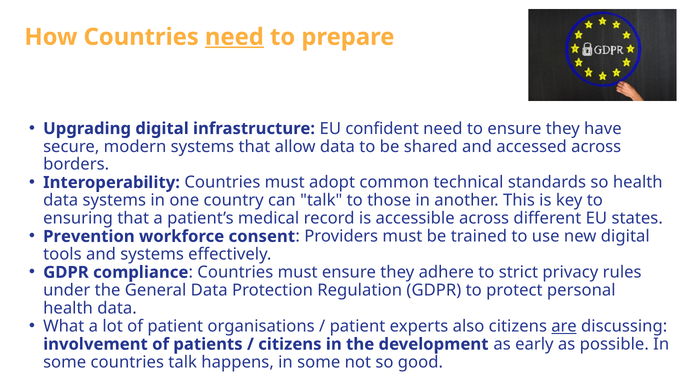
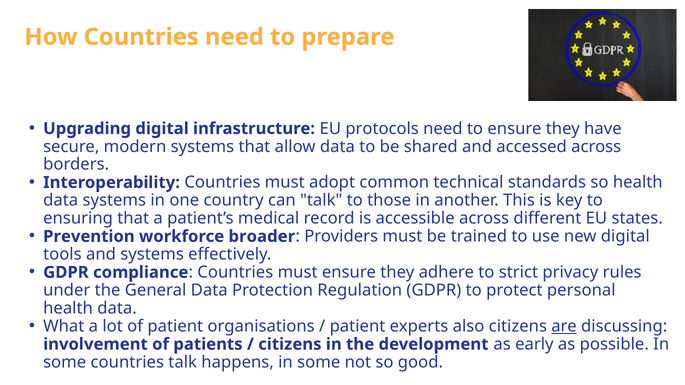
need underline: present -> none (234, 37)
confident: confident -> protocols (382, 129)
consent: consent -> broader (262, 237)
